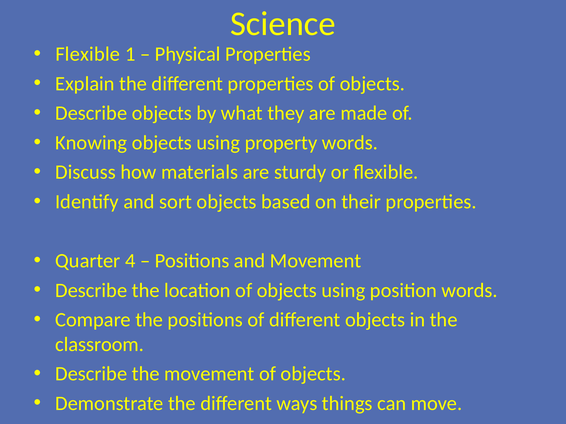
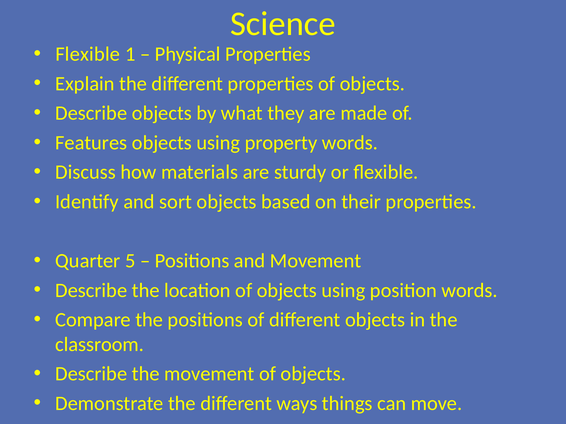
Knowing: Knowing -> Features (91, 143)
4: 4 -> 5 (130, 261)
